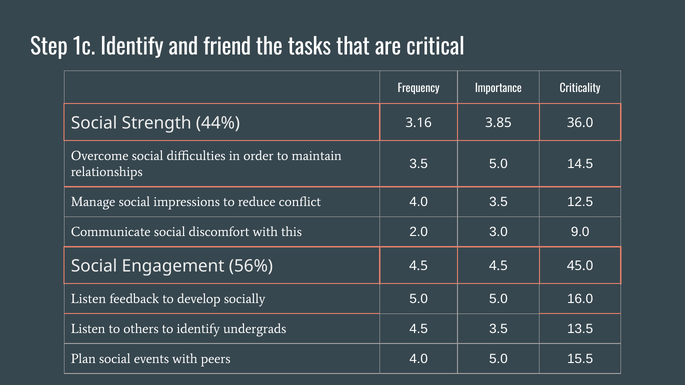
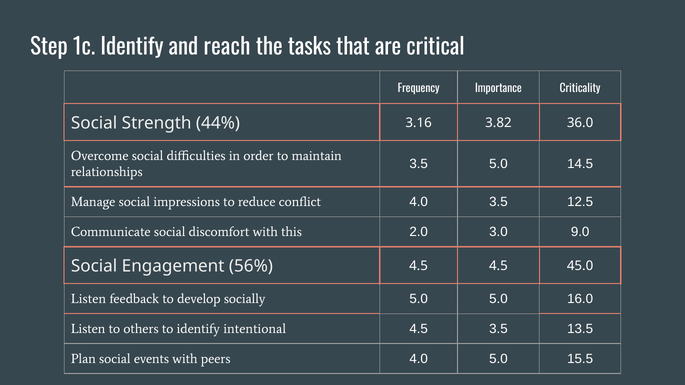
friend: friend -> reach (227, 47)
3.85: 3.85 -> 3.82 (498, 123)
undergrads: undergrads -> intentional (255, 329)
